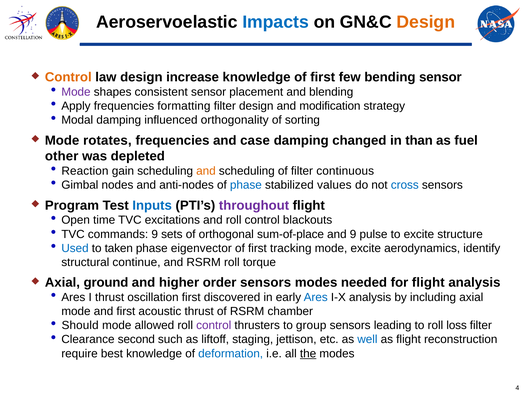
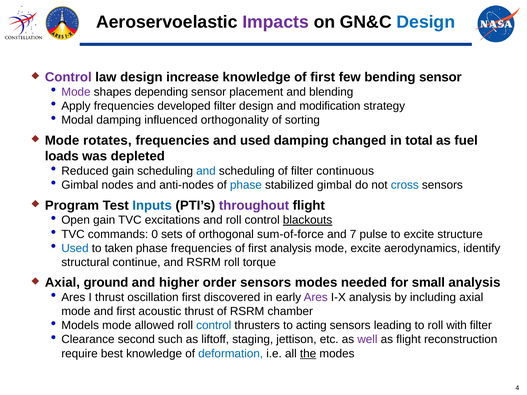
Impacts colour: blue -> purple (276, 22)
Design colour: orange -> blue (426, 22)
Control colour: orange -> purple (68, 77)
consistent: consistent -> depending (161, 92)
formatting: formatting -> developed (184, 106)
and case: case -> used (255, 140)
than: than -> total (419, 140)
other: other -> loads (62, 156)
Reaction: Reaction -> Reduced (85, 171)
and colour: orange -> blue (206, 171)
stabilized values: values -> gimbal (334, 185)
Open time: time -> gain (104, 220)
blackouts underline: none -> present (308, 220)
commands 9: 9 -> 0 (155, 234)
sum-of-place: sum-of-place -> sum-of-force (290, 234)
and 9: 9 -> 7 (353, 234)
phase eigenvector: eigenvector -> frequencies (201, 248)
first tracking: tracking -> analysis (291, 248)
for flight: flight -> small (428, 283)
Ares colour: blue -> purple (316, 298)
Should: Should -> Models (80, 326)
control colour: purple -> blue (214, 326)
group: group -> acting (311, 326)
loss: loss -> with (457, 326)
well colour: blue -> purple (367, 340)
